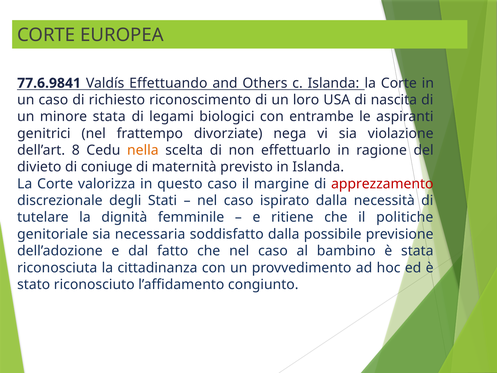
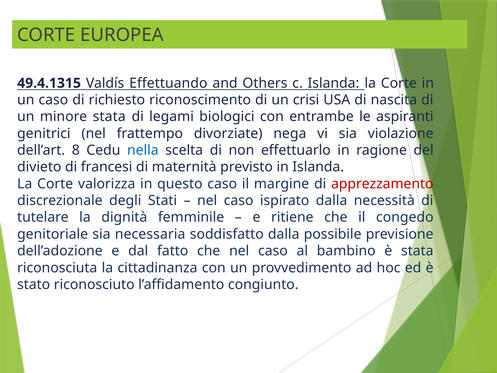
77.6.9841: 77.6.9841 -> 49.4.1315 (49, 83)
loro: loro -> crisi (306, 100)
nella colour: orange -> blue (143, 150)
coniuge: coniuge -> francesi (107, 167)
il politiche: politiche -> congedo (405, 217)
